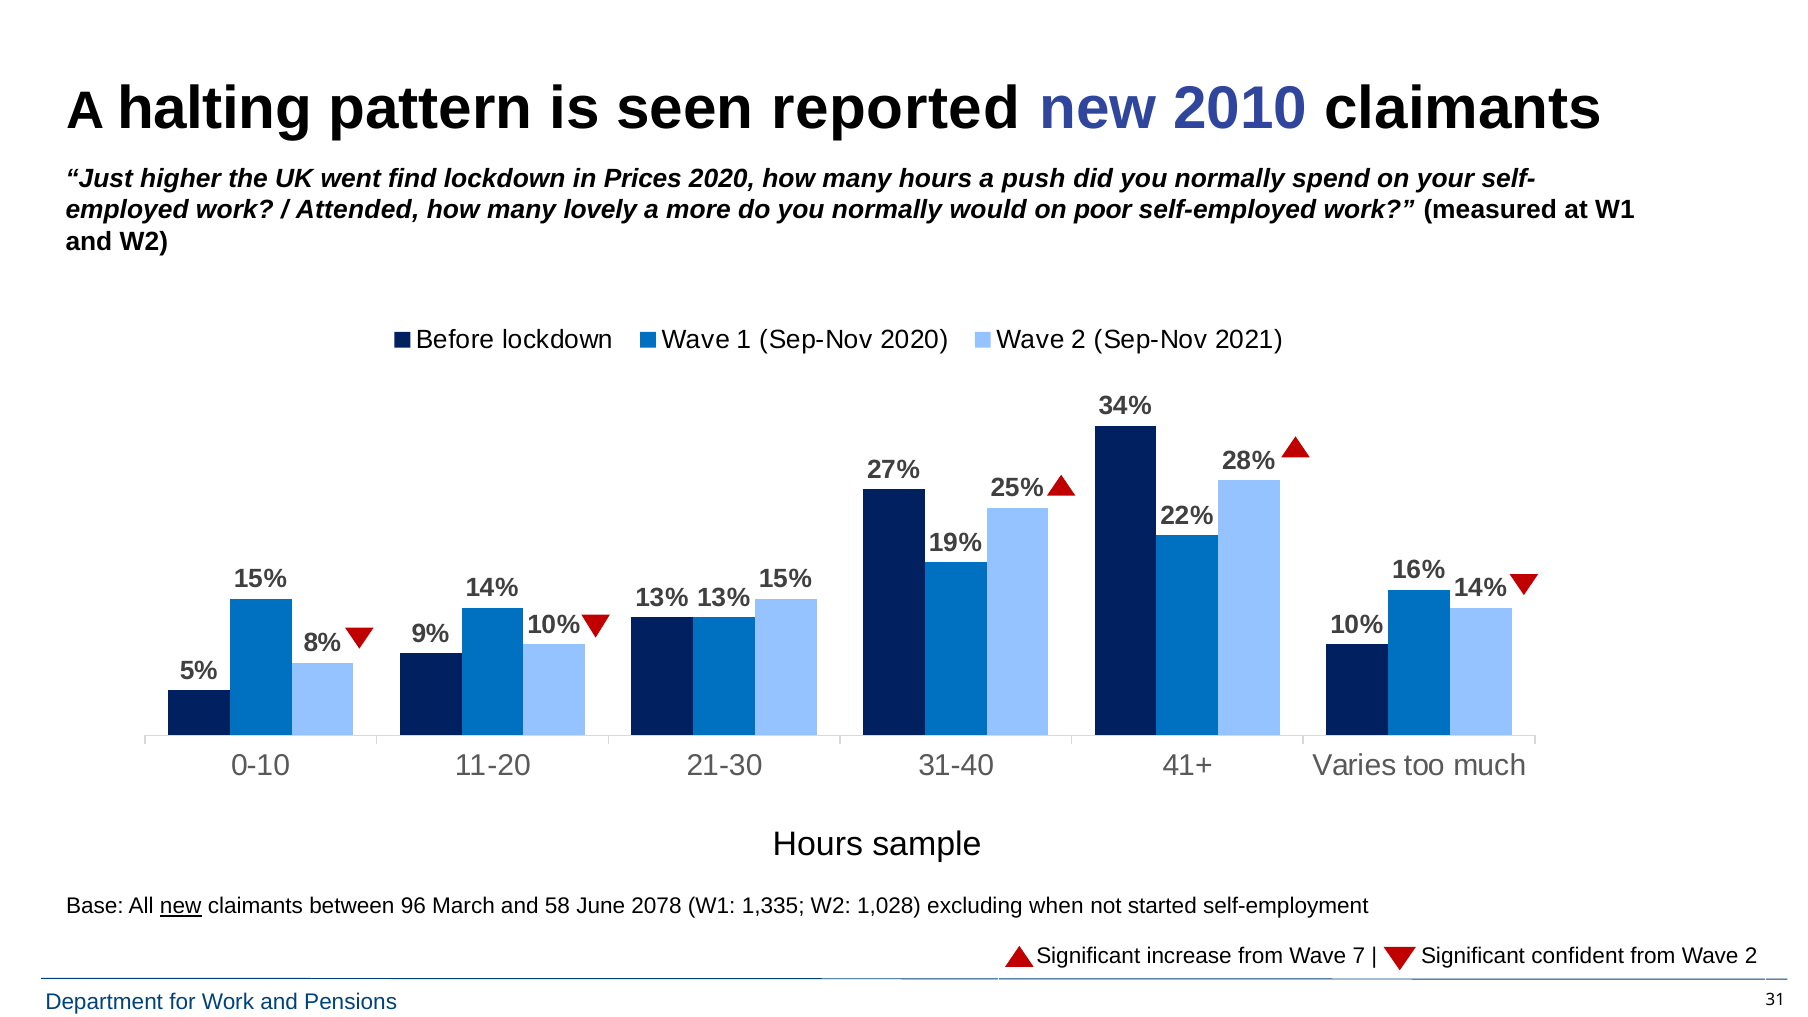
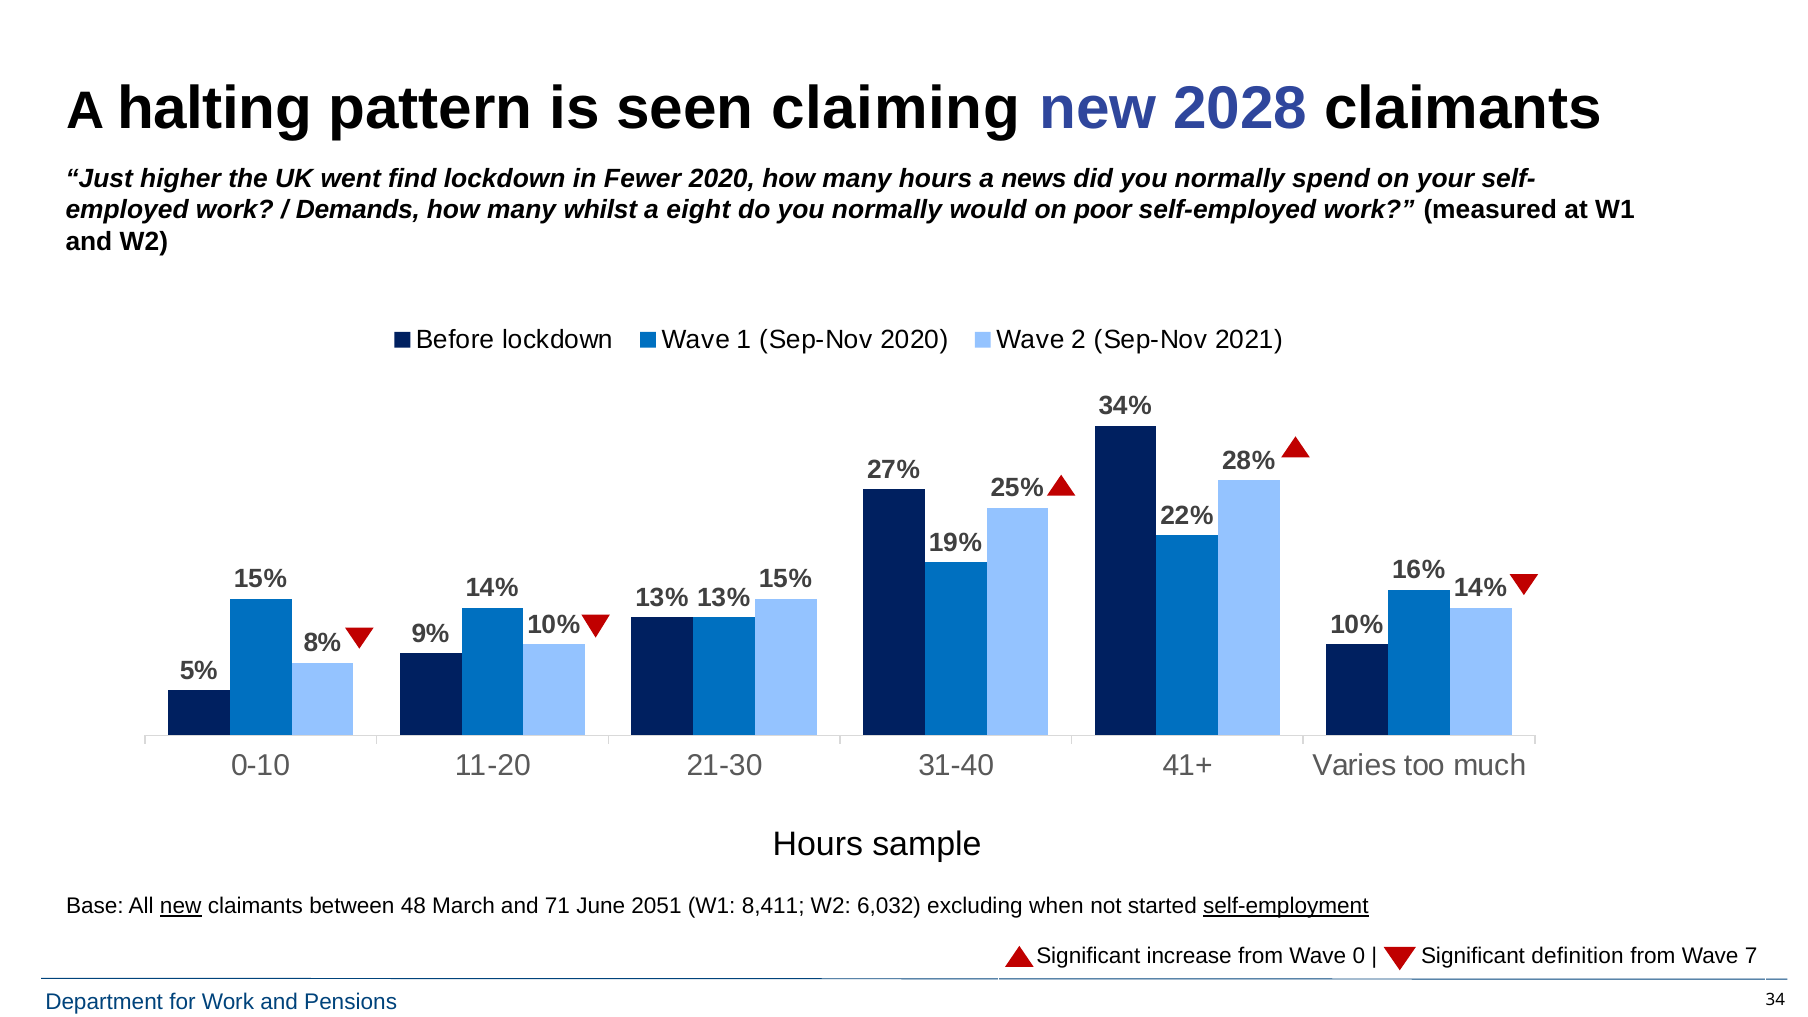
reported: reported -> claiming (896, 108)
2010: 2010 -> 2028 (1240, 108)
Prices: Prices -> Fewer (643, 178)
push: push -> news (1034, 178)
Attended: Attended -> Demands (358, 210)
lovely: lovely -> whilst (600, 210)
more: more -> eight (698, 210)
96: 96 -> 48 (413, 906)
58: 58 -> 71 (558, 906)
2078: 2078 -> 2051 (656, 906)
1,335: 1,335 -> 8,411 (773, 906)
1,028: 1,028 -> 6,032 (889, 906)
self-employment underline: none -> present (1286, 906)
7: 7 -> 0 (1359, 956)
confident: confident -> definition (1578, 956)
from Wave 2: 2 -> 7 (1751, 956)
31: 31 -> 34 (1775, 1000)
